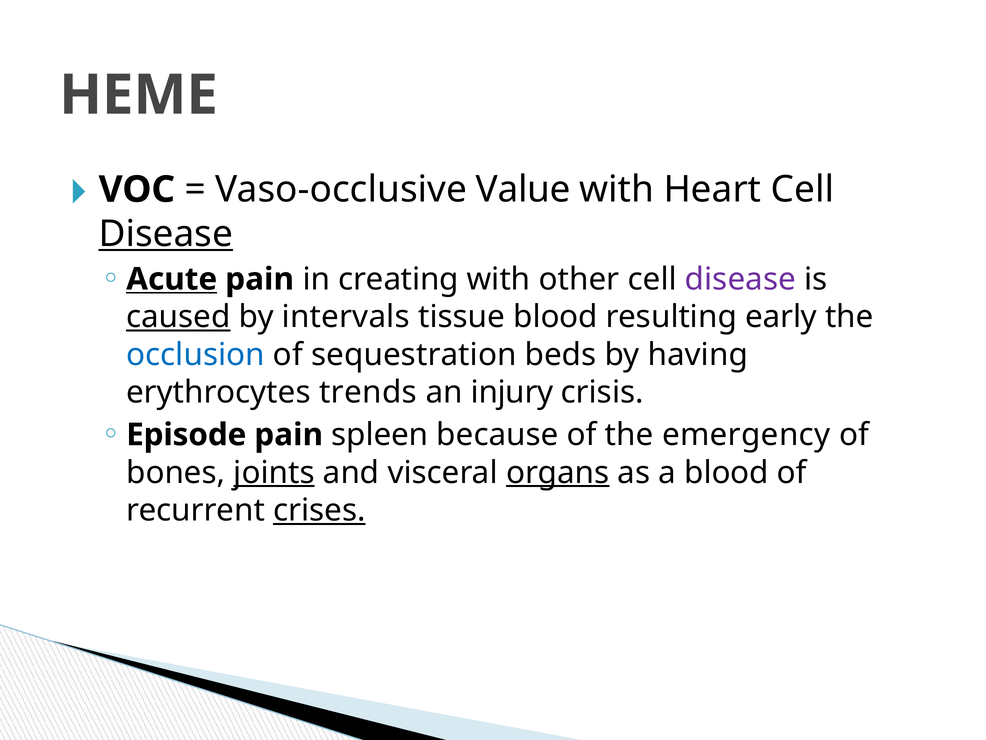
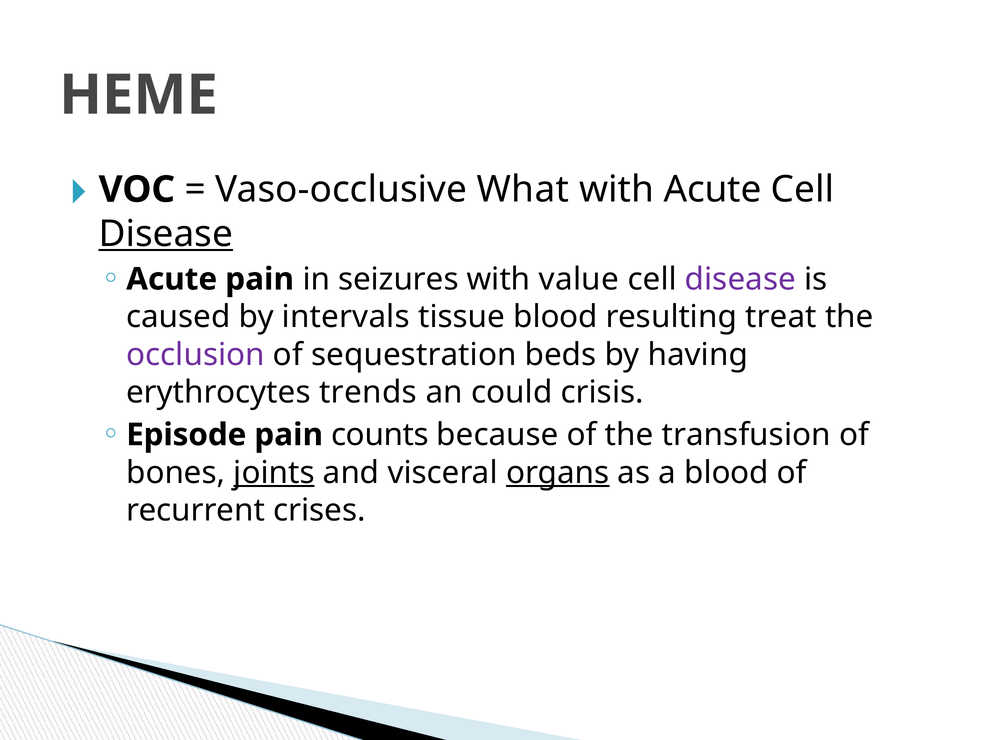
Value: Value -> What (523, 189)
with Heart: Heart -> Acute (712, 189)
Acute underline: present -> none (172, 279)
creating: creating -> seizures (398, 279)
other: other -> value (579, 279)
caused underline: present -> none (178, 317)
early: early -> treat (781, 317)
occlusion colour: blue -> purple (195, 355)
injury: injury -> could (512, 392)
spleen: spleen -> counts (380, 435)
emergency: emergency -> transfusion (746, 435)
crises underline: present -> none (319, 510)
